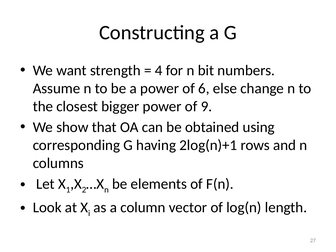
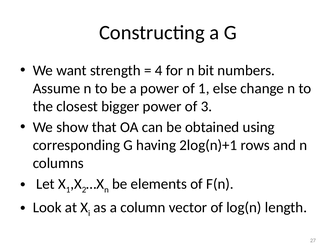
of 6: 6 -> 1 (204, 88)
9: 9 -> 3 (206, 106)
